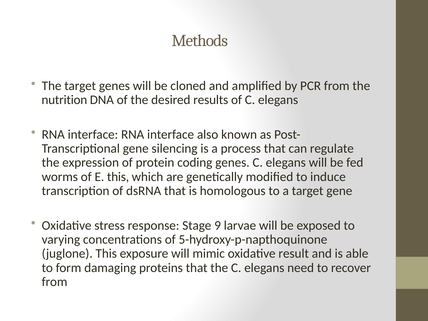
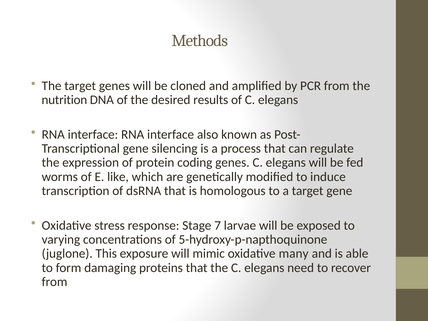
E this: this -> like (118, 177)
9: 9 -> 7 (218, 225)
result: result -> many (294, 254)
